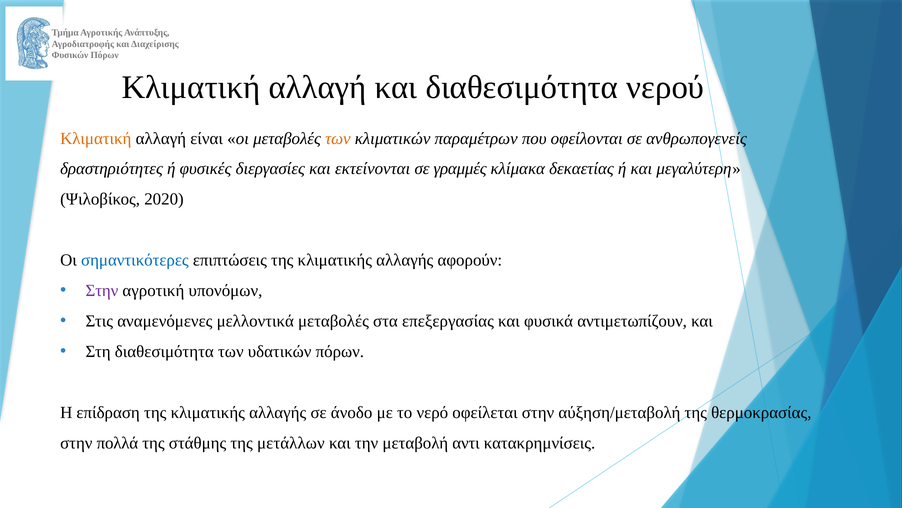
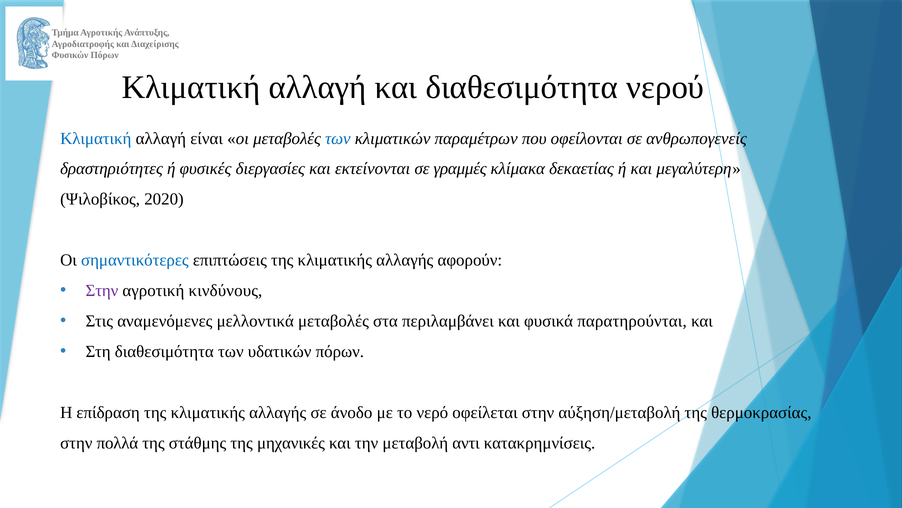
Κλιματική colour: orange -> blue (96, 138)
των colour: orange -> blue (338, 138)
υπονόμων: υπονόμων -> κινδύνους (225, 290)
επεξεργασίας: επεξεργασίας -> περιλαμβάνει (448, 321)
αντιμετωπίζουν: αντιμετωπίζουν -> παρατηρούνται (632, 321)
μετάλλων: μετάλλων -> μηχανικές (291, 443)
